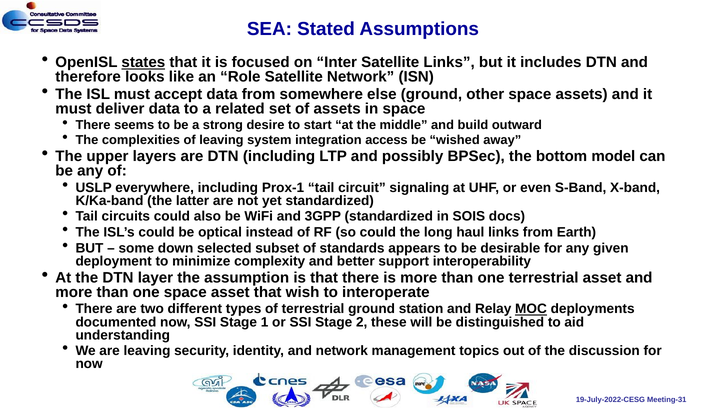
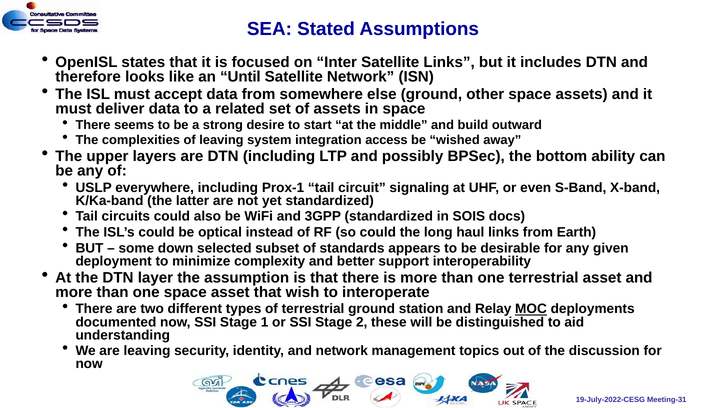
states underline: present -> none (143, 62)
Role: Role -> Until (240, 77)
model: model -> ability (613, 156)
